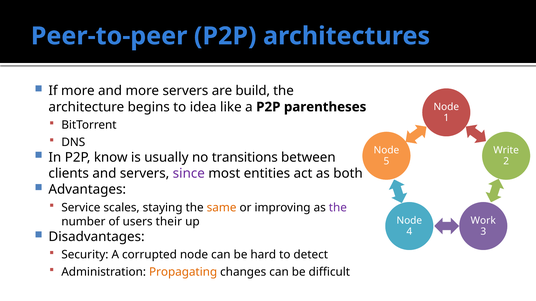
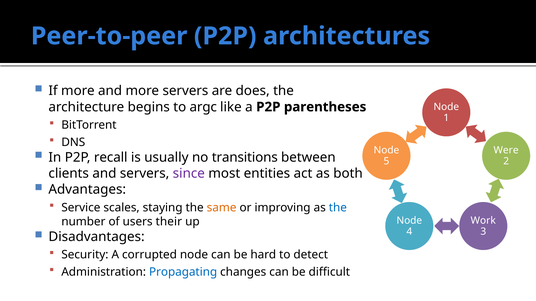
build: build -> does (253, 91)
idea: idea -> argc (203, 107)
Write: Write -> Were (506, 151)
know: know -> recall (111, 158)
the colour: purple -> blue (338, 208)
Propagating colour: orange -> blue (183, 272)
